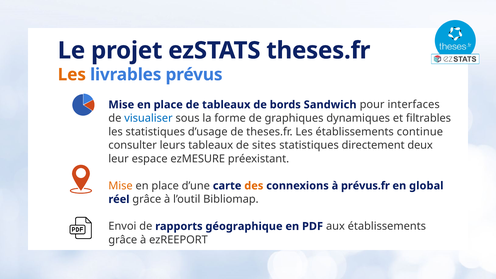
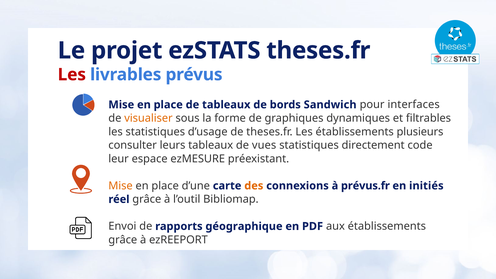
Les colour: orange -> red (72, 75)
visualiser colour: blue -> orange (148, 118)
continue: continue -> plusieurs (420, 132)
sites: sites -> vues (264, 145)
deux: deux -> code (420, 145)
global: global -> initiés (426, 186)
